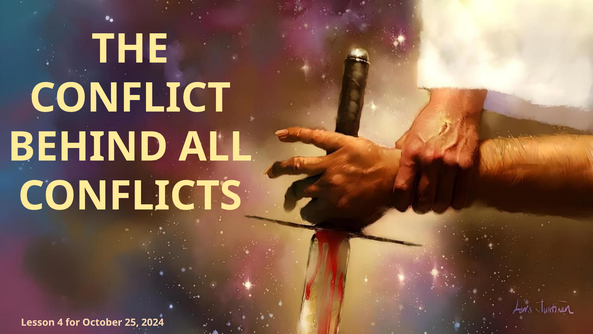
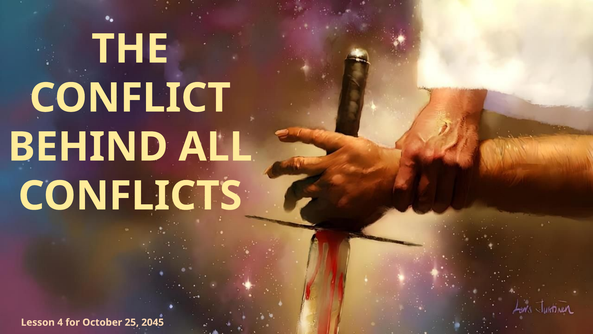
2024: 2024 -> 2045 (153, 322)
